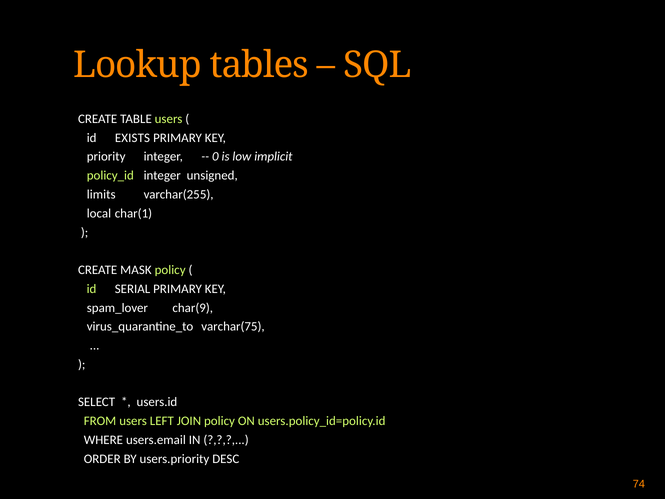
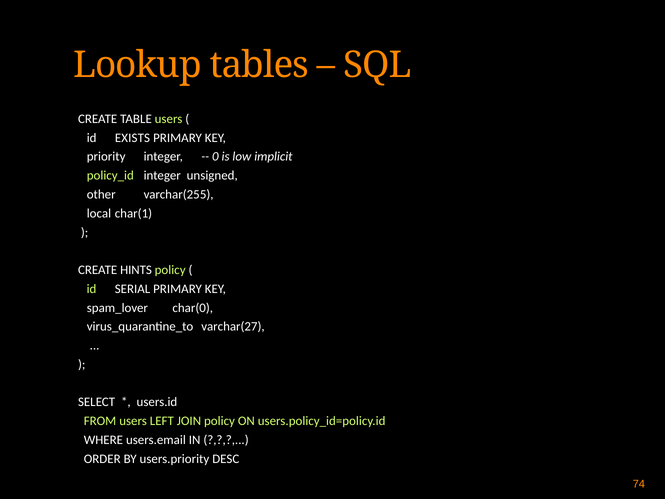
limits: limits -> other (101, 194)
MASK: MASK -> HINTS (136, 270)
char(9: char(9 -> char(0 (193, 308)
varchar(75: varchar(75 -> varchar(27 (233, 327)
